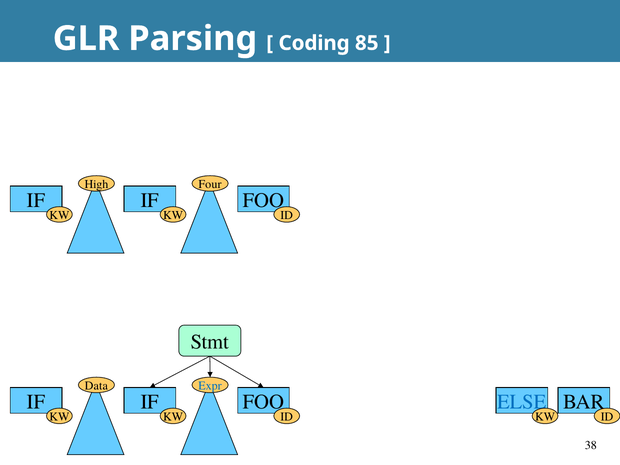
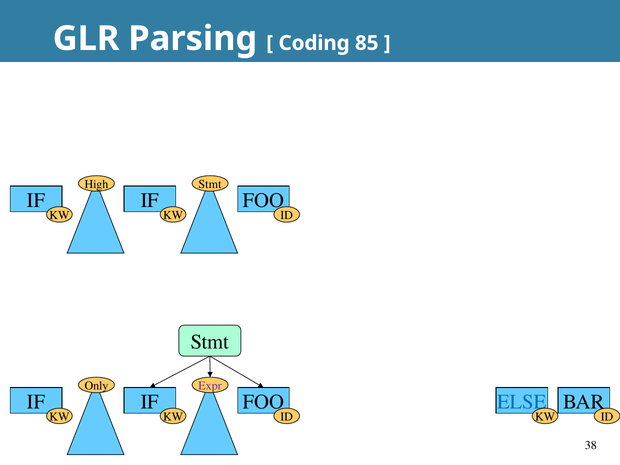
Four: Four -> Stmt (210, 184)
Data: Data -> Only (96, 386)
Expr colour: blue -> purple (210, 386)
